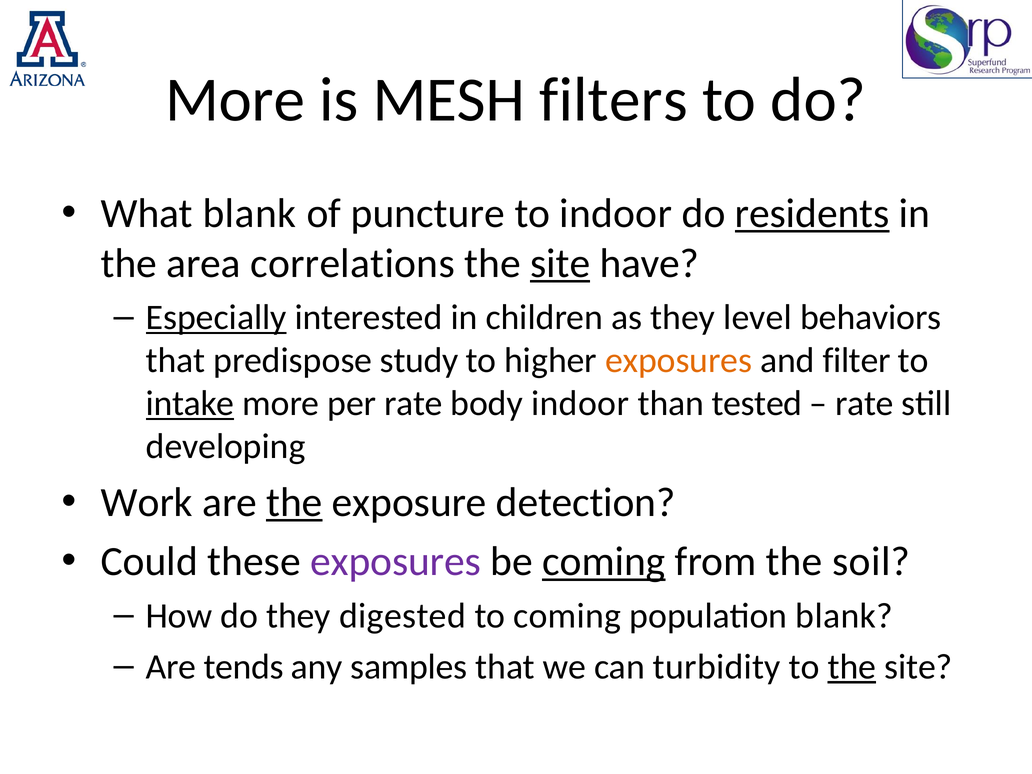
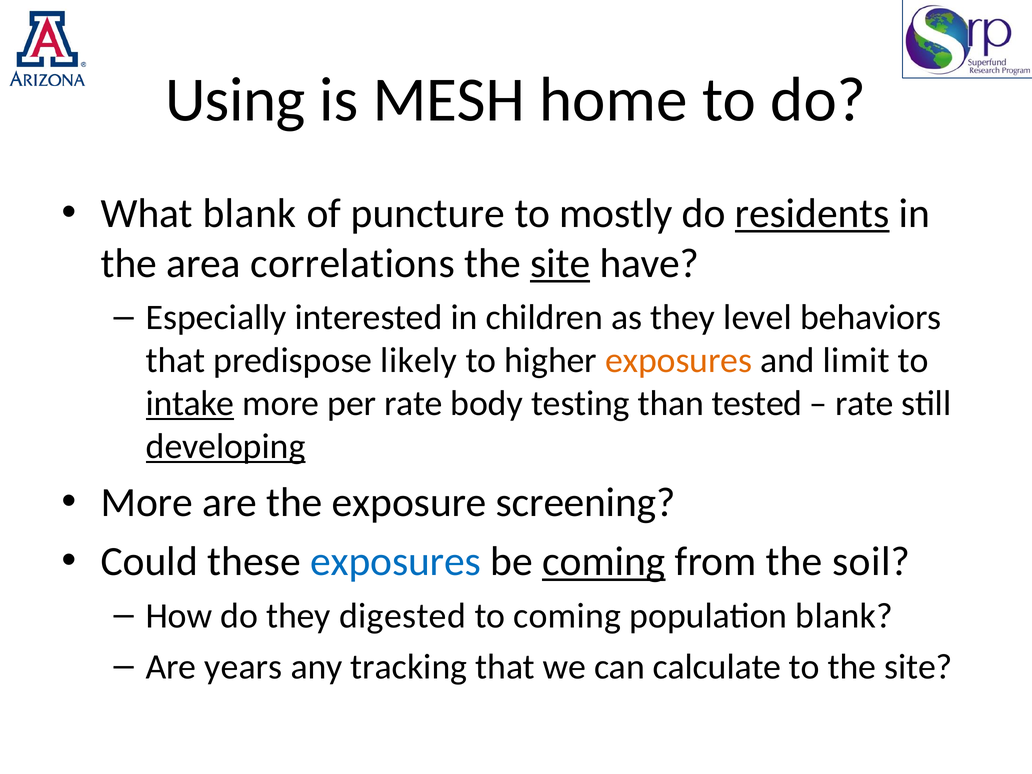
More: More -> Using (235, 100)
filters: filters -> home (613, 100)
to indoor: indoor -> mostly (616, 214)
Especially underline: present -> none (216, 318)
study: study -> likely (419, 361)
filter: filter -> limit (856, 361)
body indoor: indoor -> testing (580, 404)
developing underline: none -> present (226, 447)
Work: Work -> More (147, 503)
the underline: present -> none (294, 503)
detection: detection -> screening (586, 503)
exposures colour: purple -> blue (396, 562)
tends: tends -> years (243, 667)
samples: samples -> tracking (409, 667)
turbidity: turbidity -> calculate (717, 667)
the underline: present -> none (852, 667)
